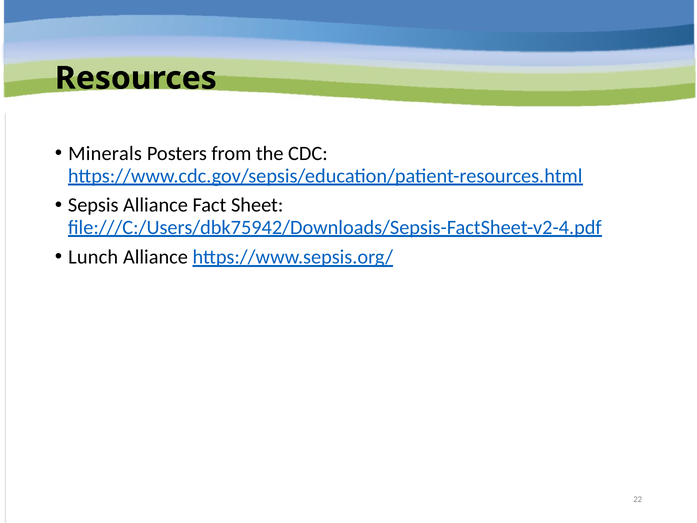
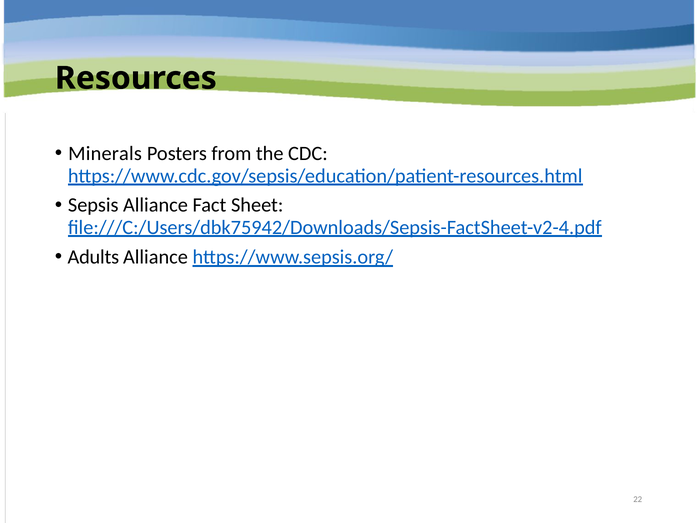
Lunch: Lunch -> Adults (93, 257)
